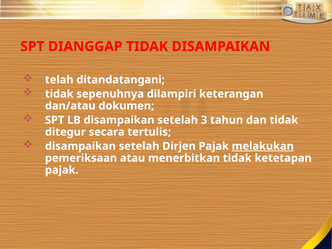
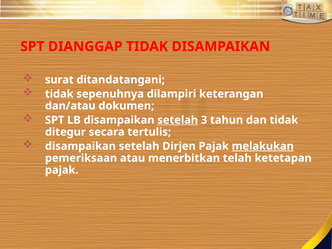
telah: telah -> surat (59, 80)
setelah underline: none -> present (178, 120)
menerbitkan tidak: tidak -> telah (237, 158)
